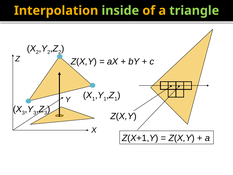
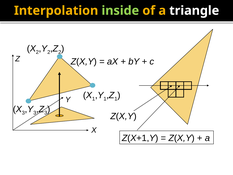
triangle colour: light green -> white (194, 11)
